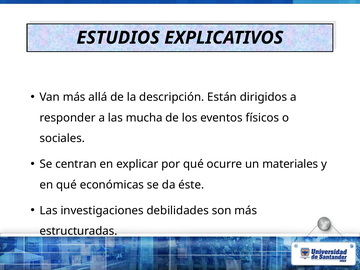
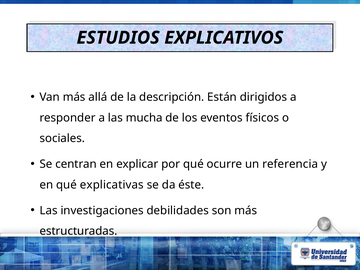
materiales: materiales -> referencia (290, 164)
económicas: económicas -> explicativas (112, 185)
